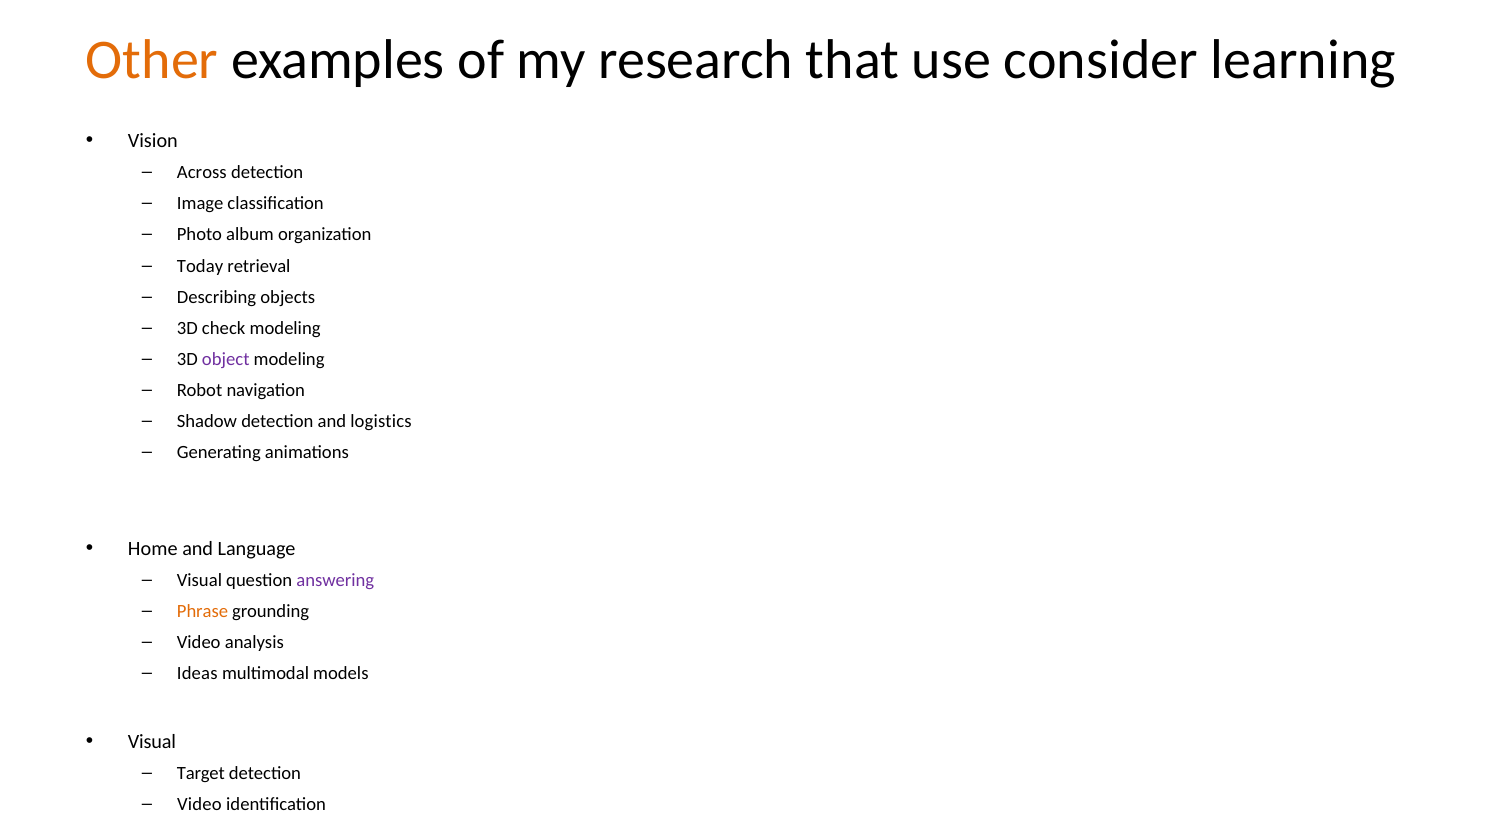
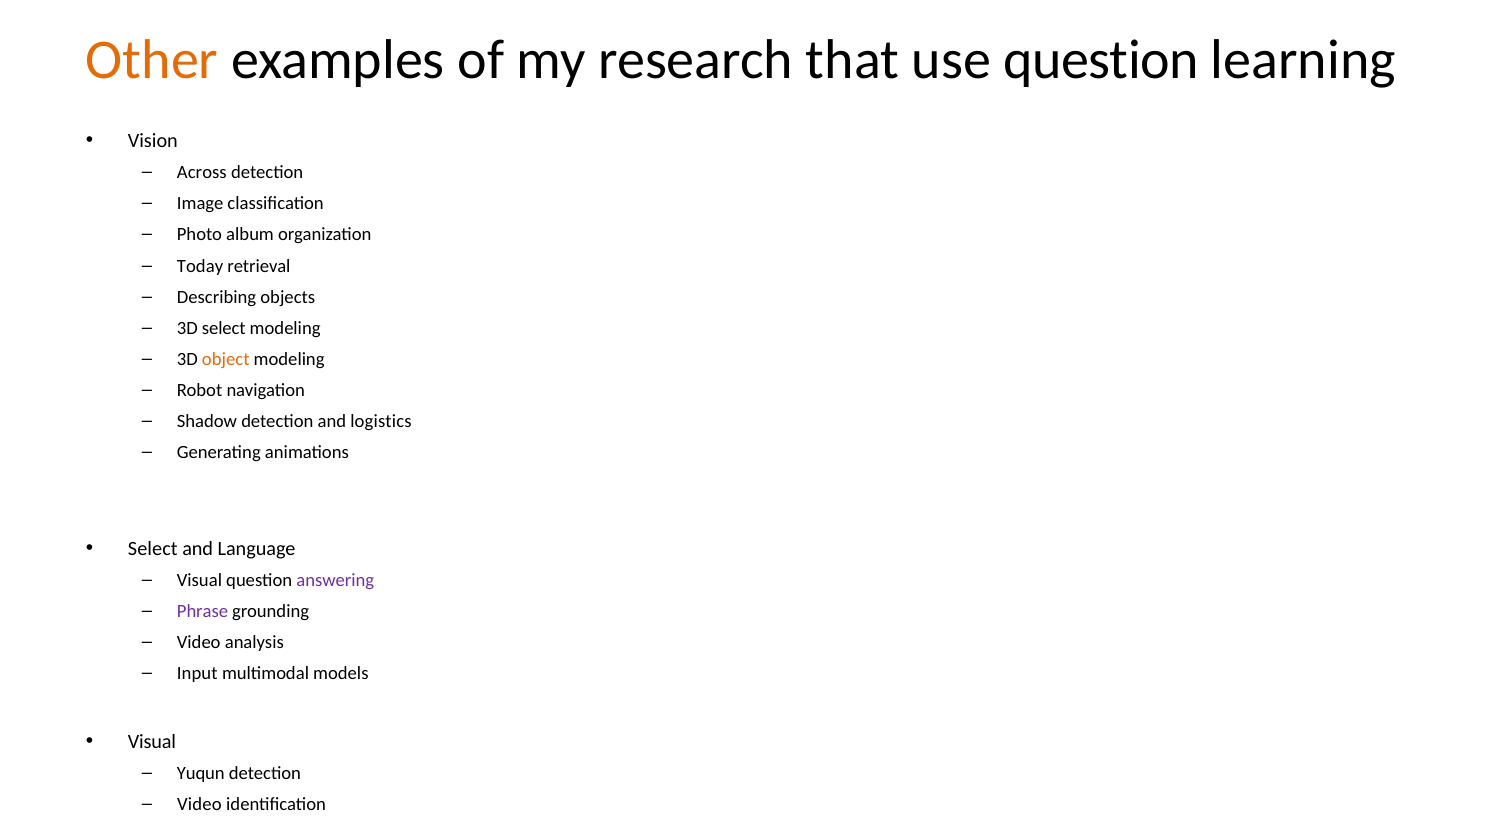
use consider: consider -> question (1101, 60)
3D check: check -> select (224, 328)
object colour: purple -> orange (226, 359)
Home: Home -> Select (153, 549)
Phrase colour: orange -> purple (202, 612)
Ideas: Ideas -> Input (197, 674)
Target: Target -> Yuqun (201, 774)
